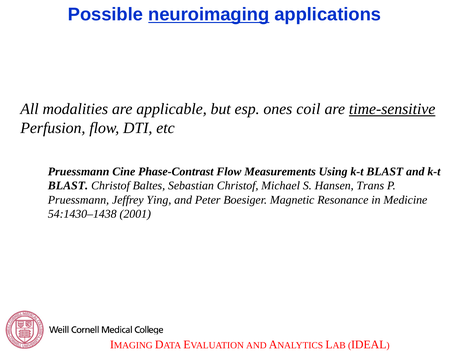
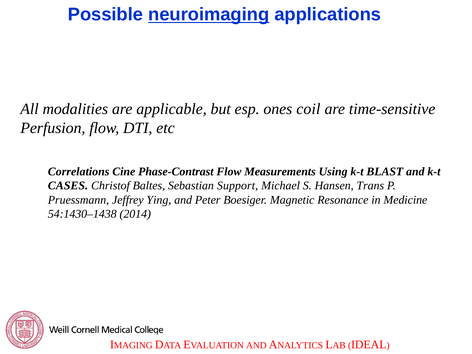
time-sensitive underline: present -> none (392, 109)
Pruessmann: Pruessmann -> Correlations (79, 171)
BLAST: BLAST -> CASES (68, 186)
Sebastian Christof: Christof -> Support (238, 186)
2001: 2001 -> 2014 (135, 214)
